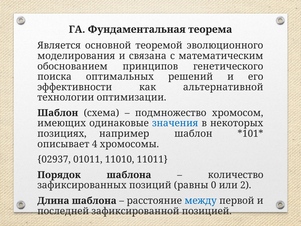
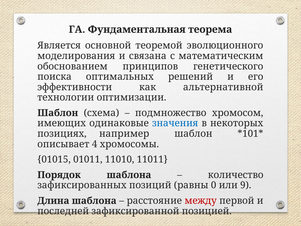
02937: 02937 -> 01015 (54, 159)
2: 2 -> 9 (246, 185)
между colour: blue -> red (201, 201)
